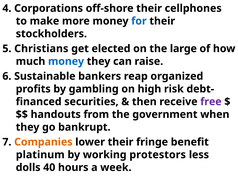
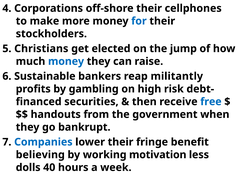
large: large -> jump (183, 48)
organized: organized -> militantly (177, 76)
free colour: purple -> blue (211, 101)
Companies colour: orange -> blue (43, 142)
platinum: platinum -> believing (40, 154)
protestors: protestors -> motivation (158, 154)
